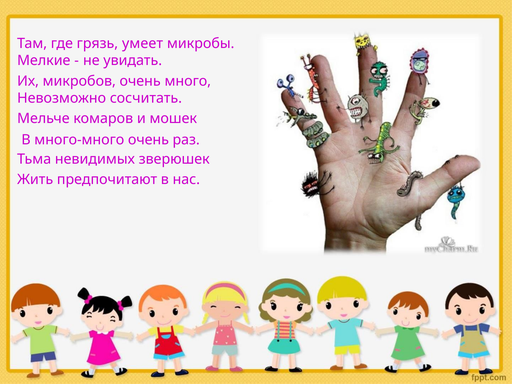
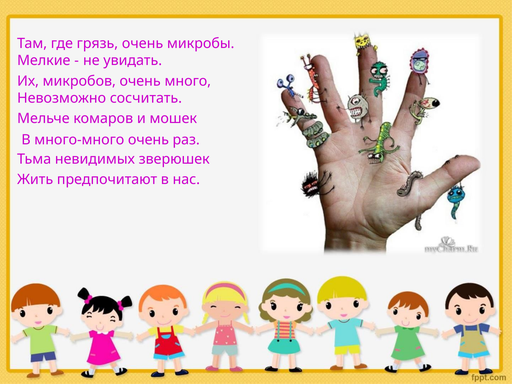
грязь умеет: умеет -> очень (143, 43)
